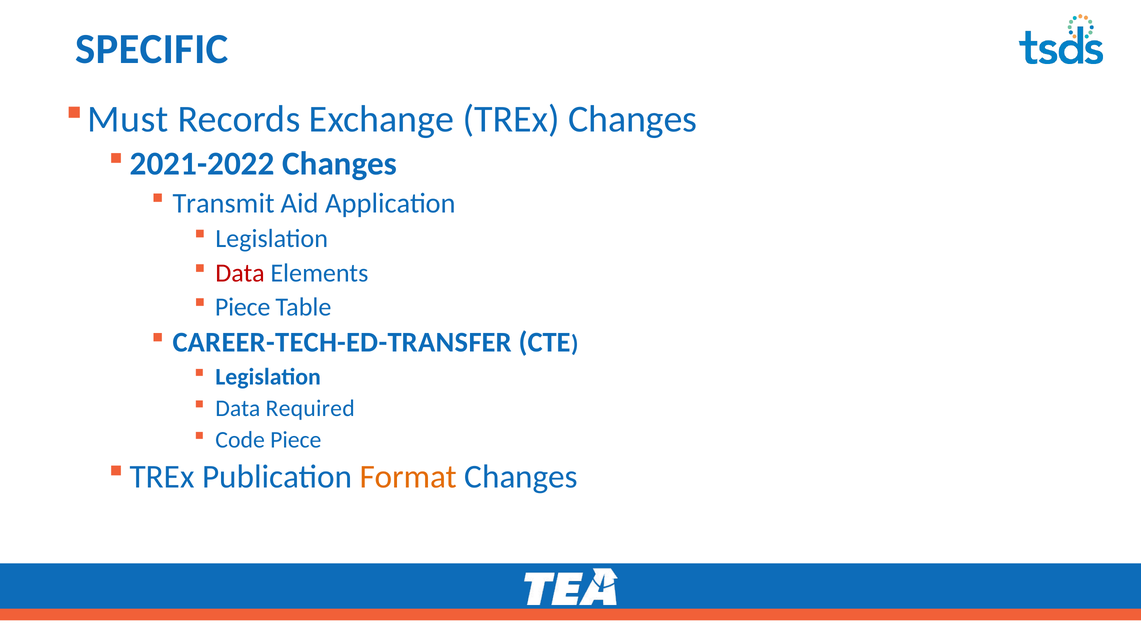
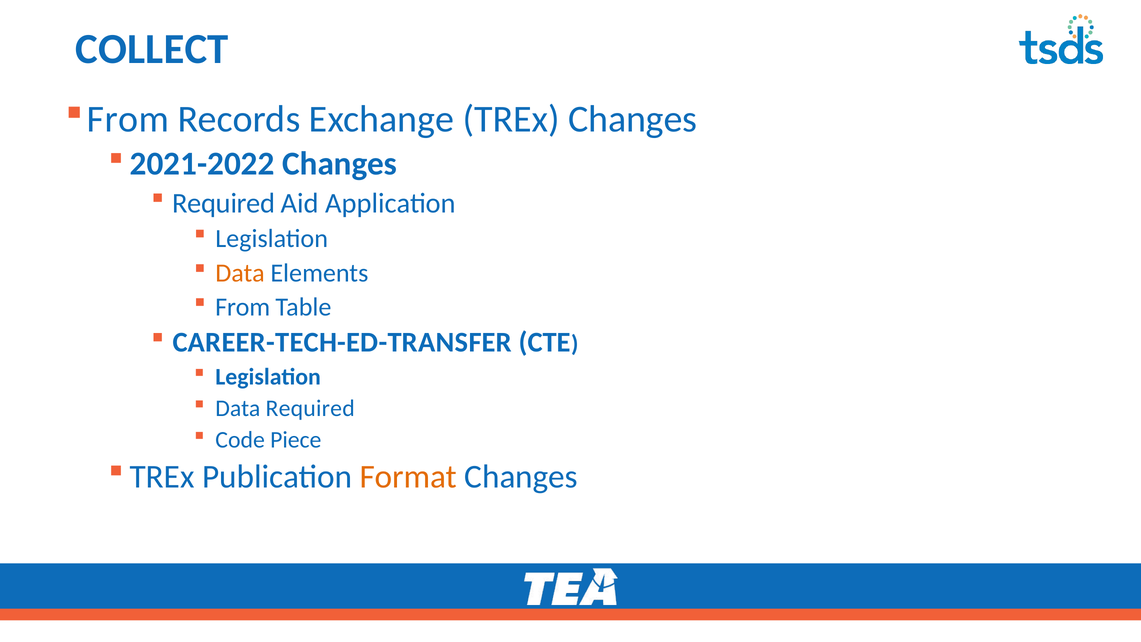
SPECIFIC: SPECIFIC -> COLLECT (152, 49)
Must: Must -> From (128, 119)
Transmit: Transmit -> Required (224, 203)
Data colour: red -> orange (240, 273)
Piece: Piece -> From (243, 307)
